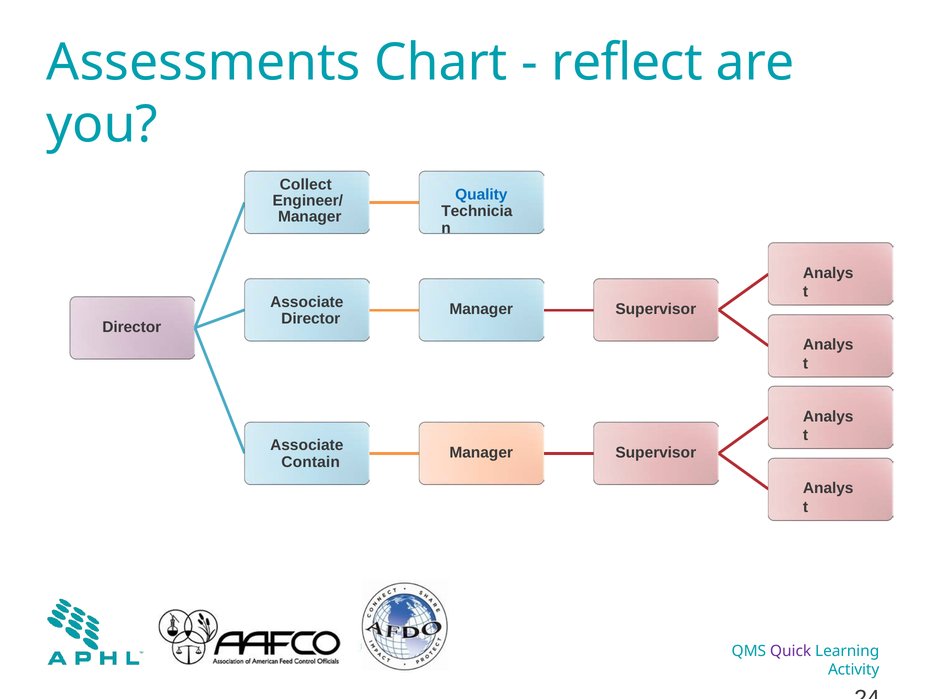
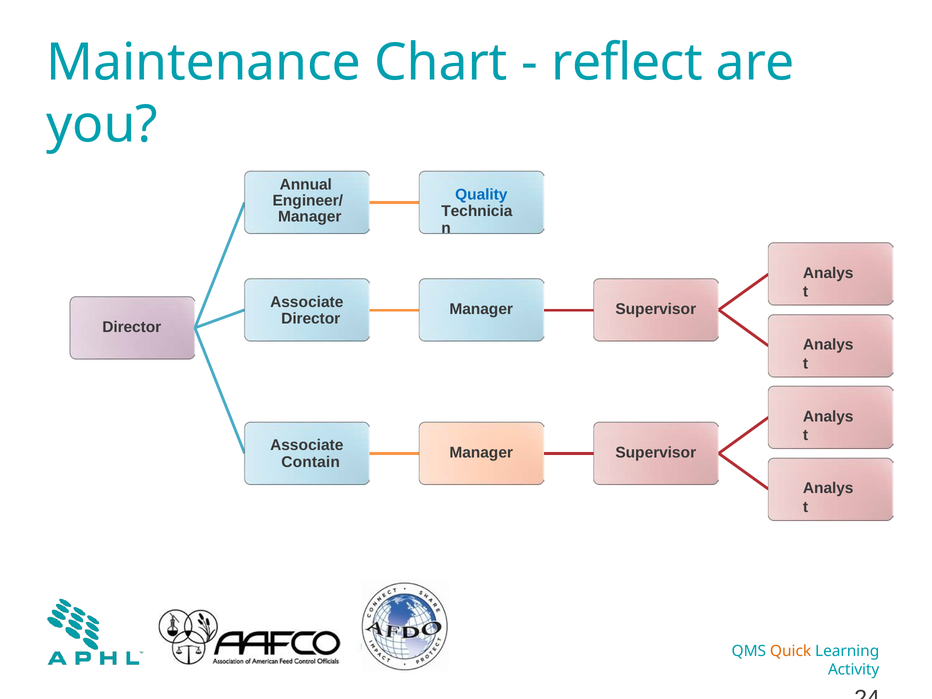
Assessments: Assessments -> Maintenance (204, 63)
Collect: Collect -> Annual (306, 185)
Quick colour: purple -> orange (791, 651)
